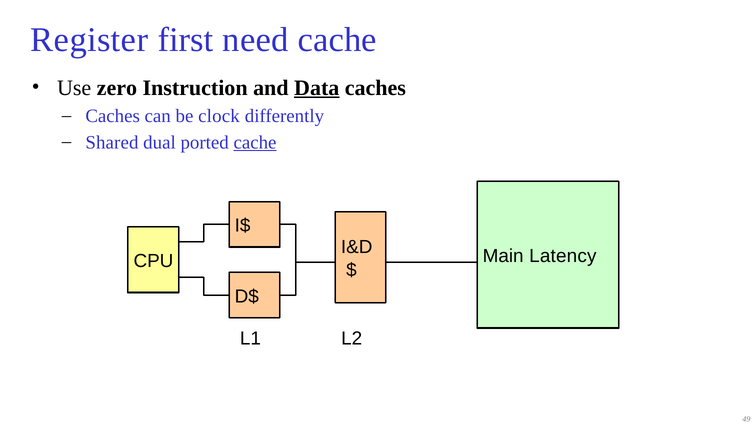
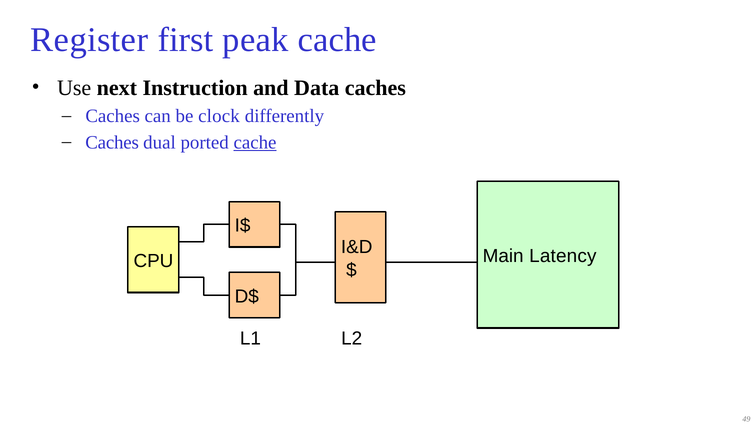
need: need -> peak (256, 40)
zero: zero -> next (117, 88)
Data underline: present -> none (317, 88)
Shared: Shared -> Caches (112, 143)
